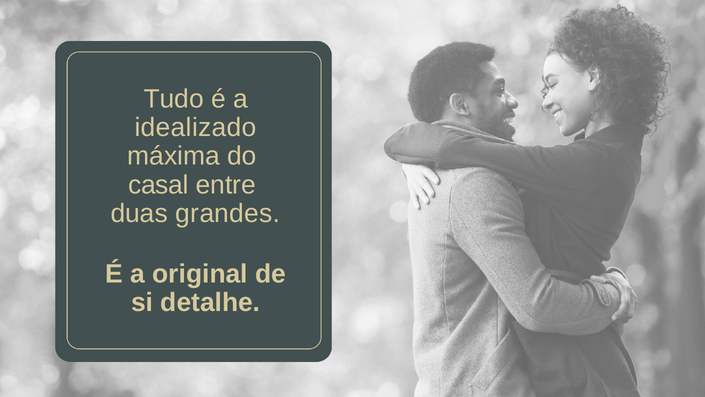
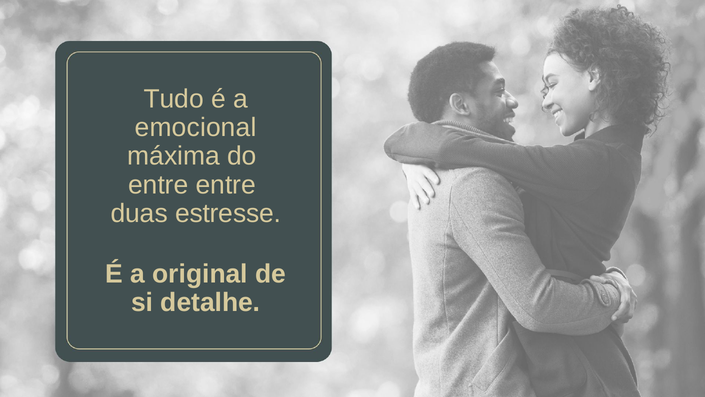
idealizado: idealizado -> emocional (196, 128)
casal: casal -> entre (158, 185)
grandes: grandes -> estresse (228, 213)
